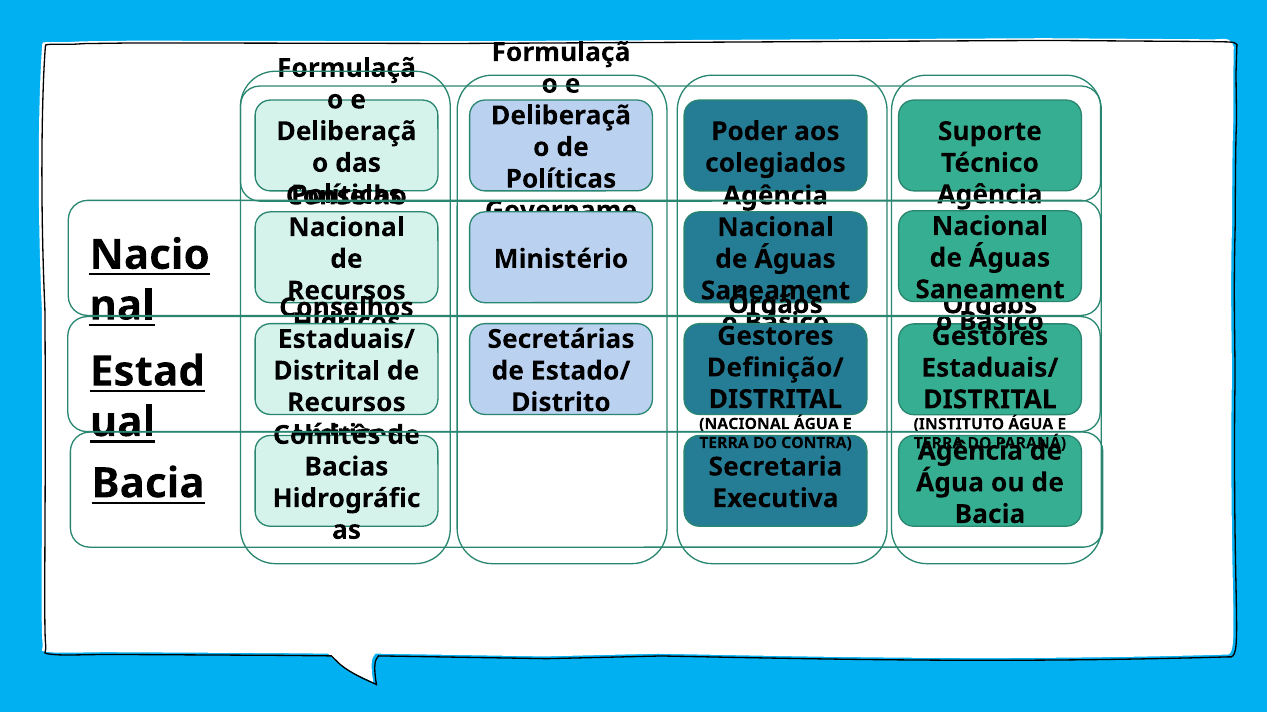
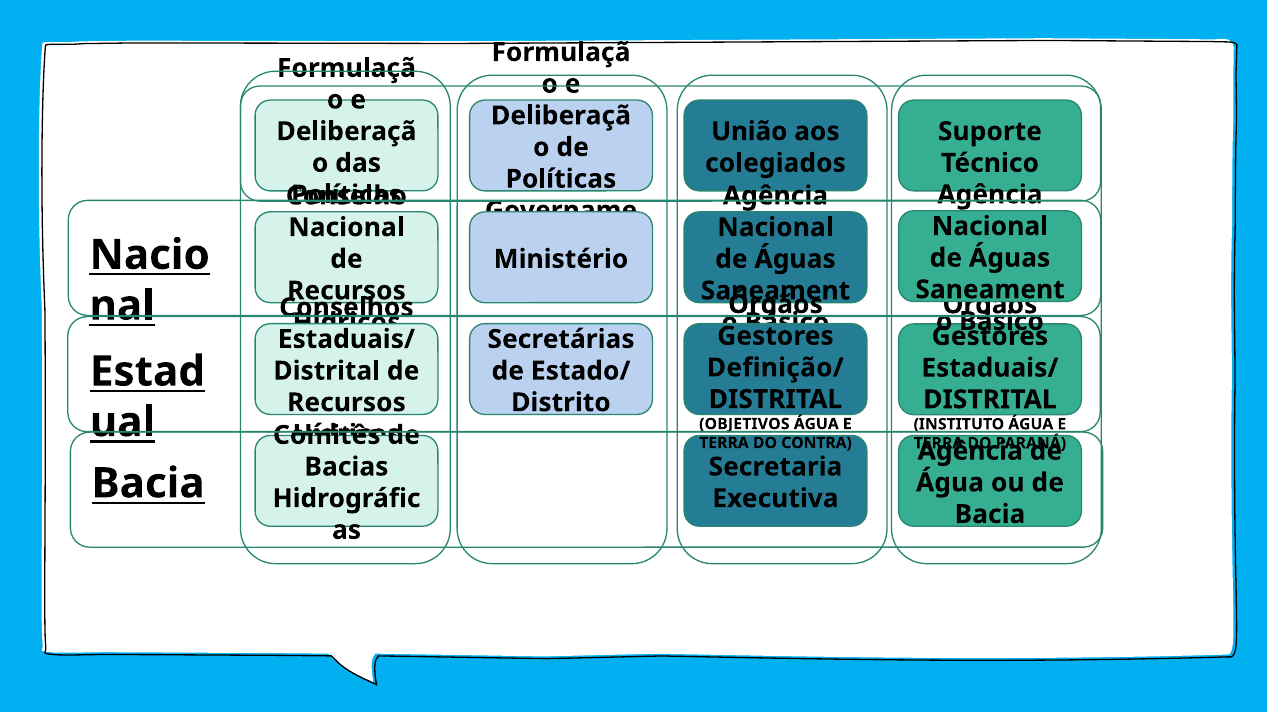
Poder: Poder -> União (749, 132)
NACIONAL: NACIONAL -> OBJETIVOS (744, 424)
